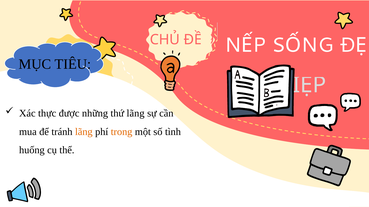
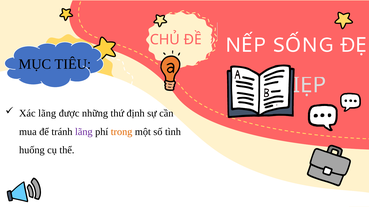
Xác thực: thực -> lãng (47, 114)
thứ lãng: lãng -> định (136, 114)
lãng colour: orange -> purple (84, 132)
